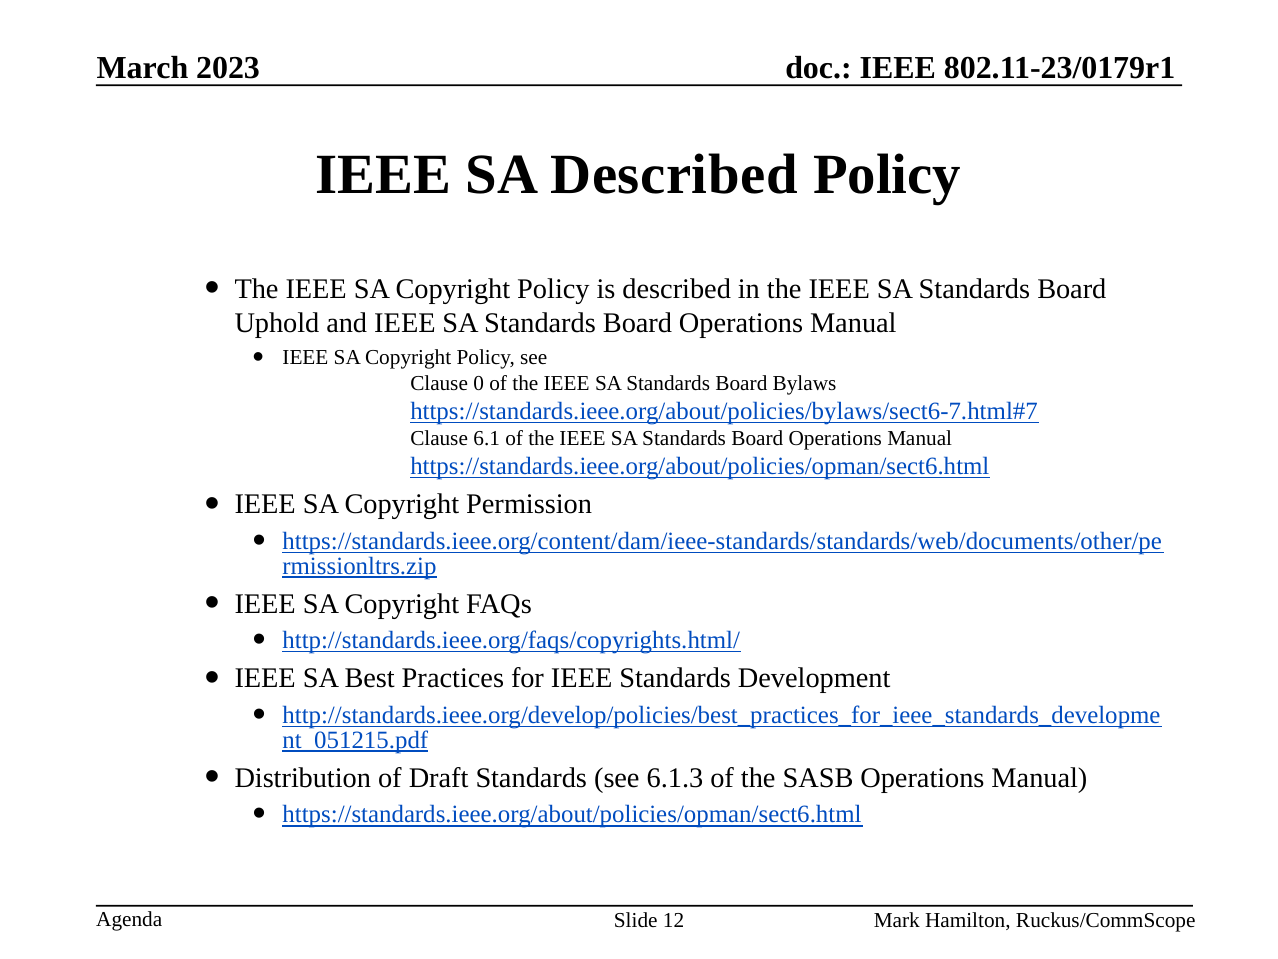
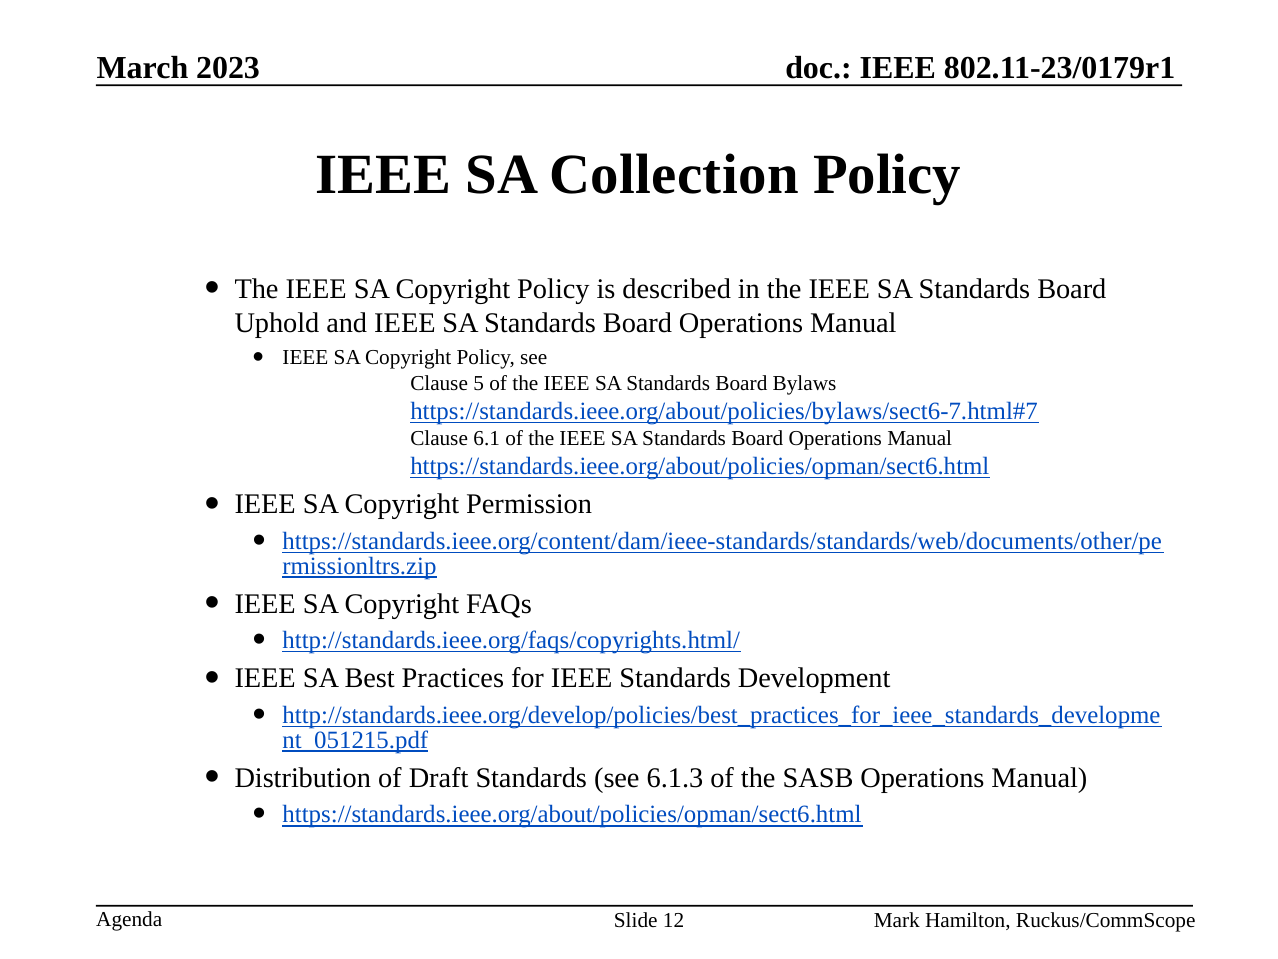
SA Described: Described -> Collection (674, 174)
0: 0 -> 5 (479, 383)
